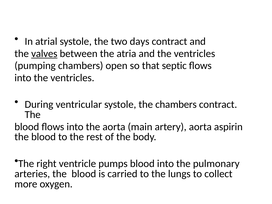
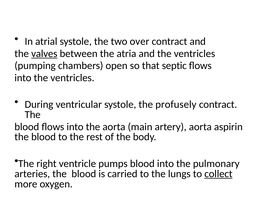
days: days -> over (140, 41)
the chambers: chambers -> profusely (176, 104)
collect underline: none -> present (218, 174)
